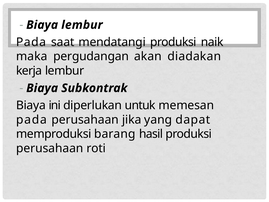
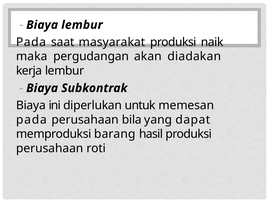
mendatangi: mendatangi -> masyarakat (112, 42)
jika: jika -> bila (132, 120)
